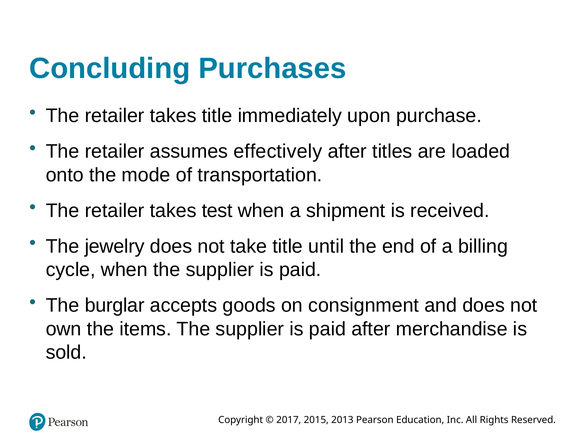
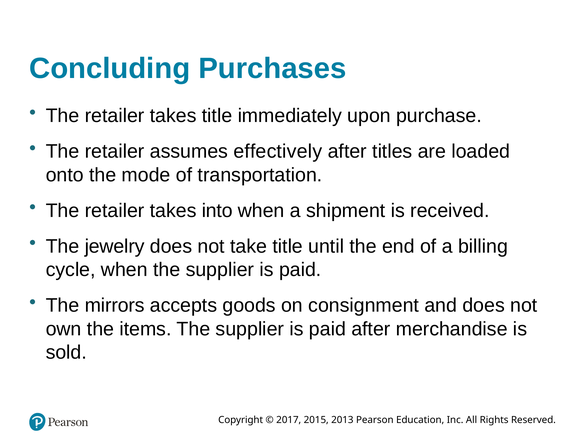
test: test -> into (217, 210)
burglar: burglar -> mirrors (115, 305)
